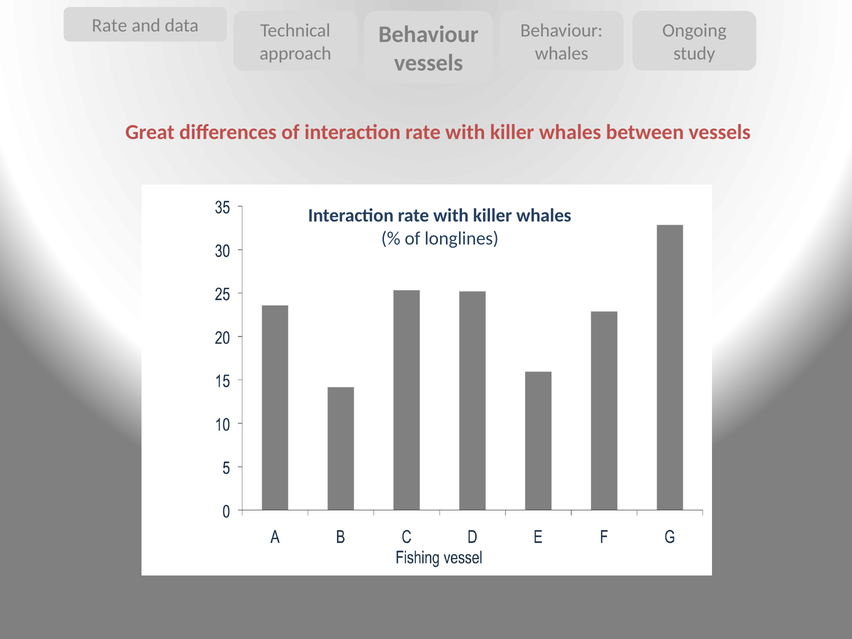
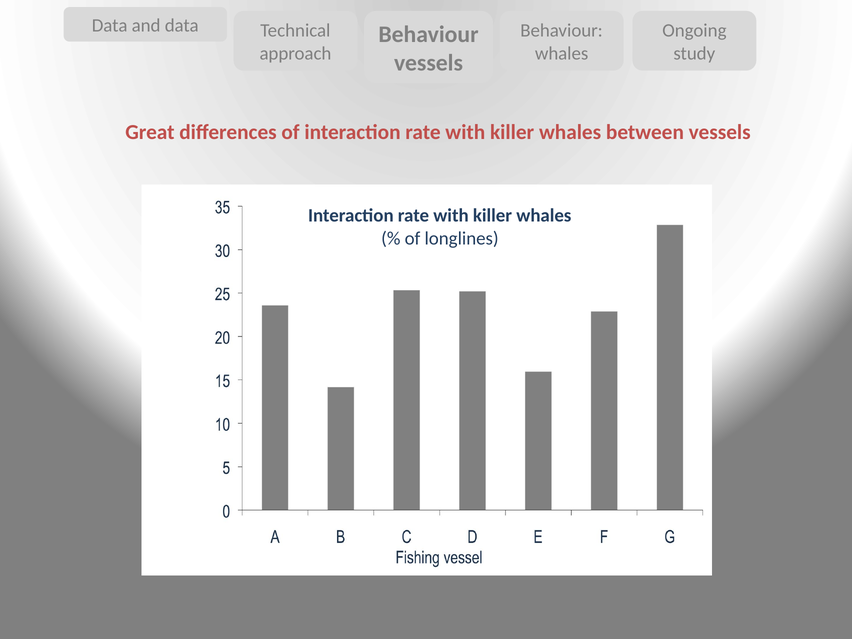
Rate: Rate -> Data (110, 26)
